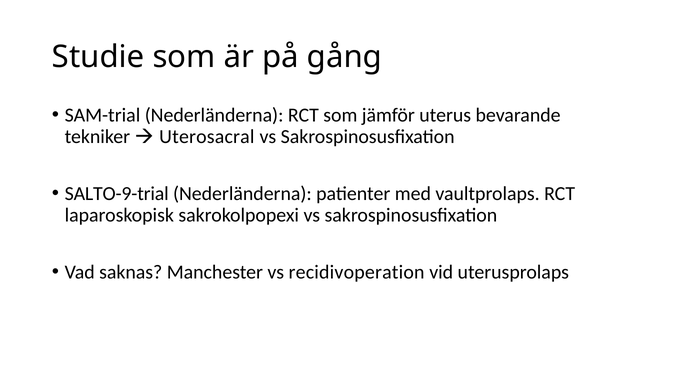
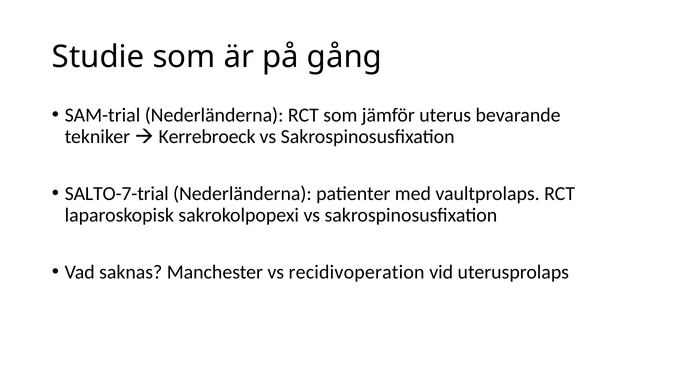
Uterosacral: Uterosacral -> Kerrebroeck (207, 137)
SALTO-9-trial: SALTO-9-trial -> SALTO-7-trial (117, 194)
